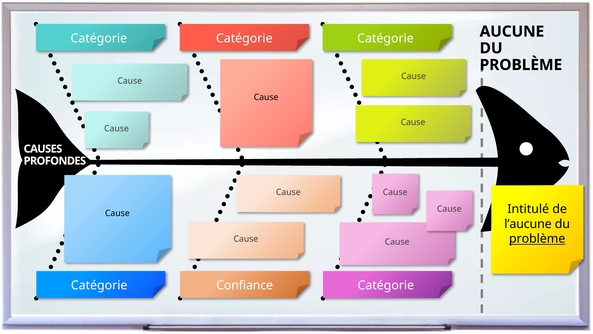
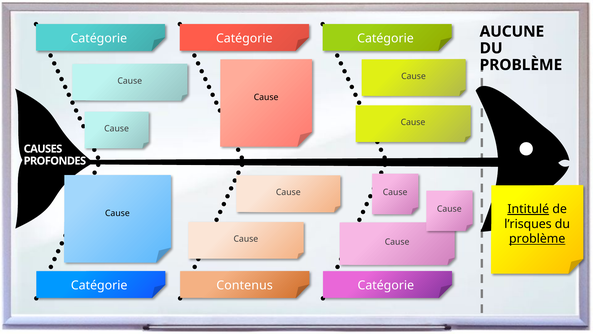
Intitulé underline: none -> present (528, 209)
l’aucune: l’aucune -> l’risques (528, 224)
Confiance: Confiance -> Contenus (245, 285)
